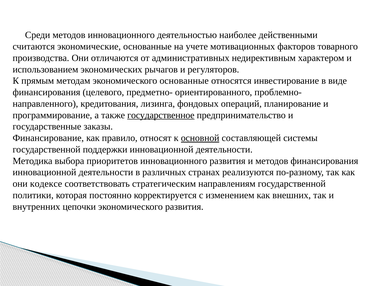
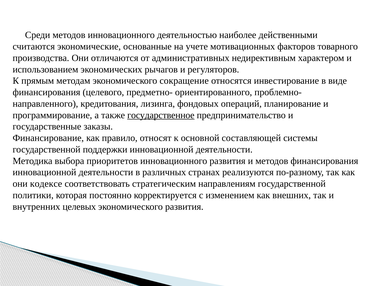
экономического основанные: основанные -> сокращение (184, 81)
основной underline: present -> none (200, 138)
цепочки: цепочки -> целевых (79, 206)
